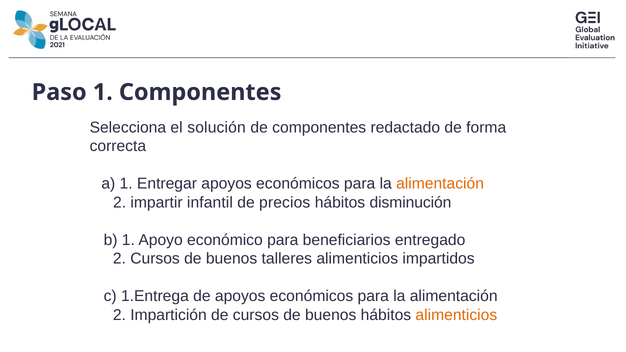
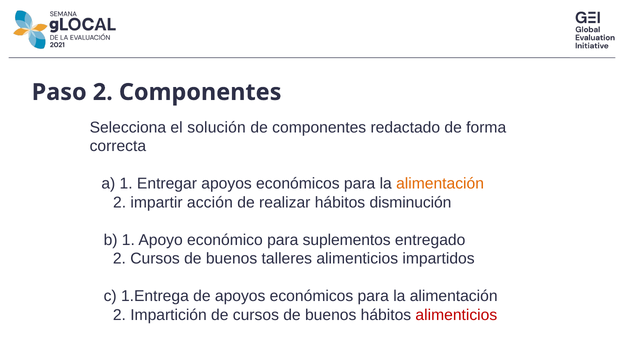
Paso 1: 1 -> 2 (103, 92)
infantil: infantil -> acción (210, 203)
precios: precios -> realizar (285, 203)
beneficiarios: beneficiarios -> suplementos (347, 240)
alimenticios colour: orange -> red (456, 315)
